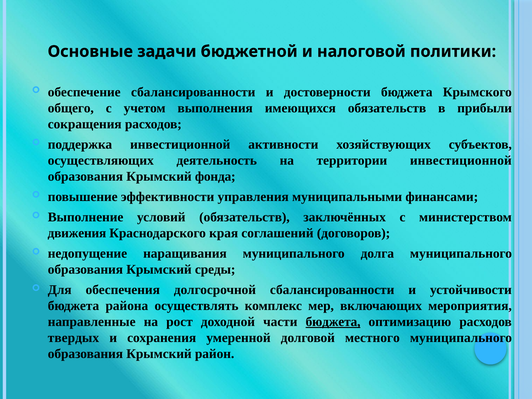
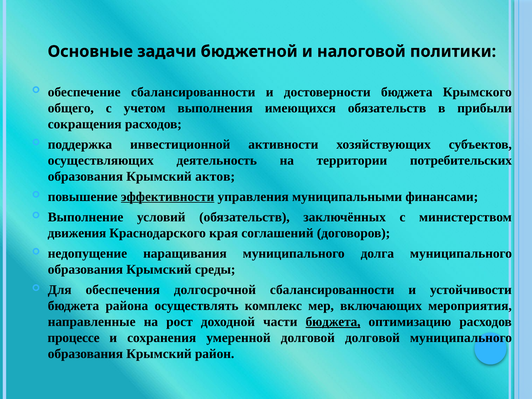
территории инвестиционной: инвестиционной -> потребительских (461, 160)
фонда: фонда -> актов (215, 176)
эффективности underline: none -> present (168, 197)
твердых: твердых -> процессе (74, 338)
долговой местного: местного -> долговой (372, 338)
